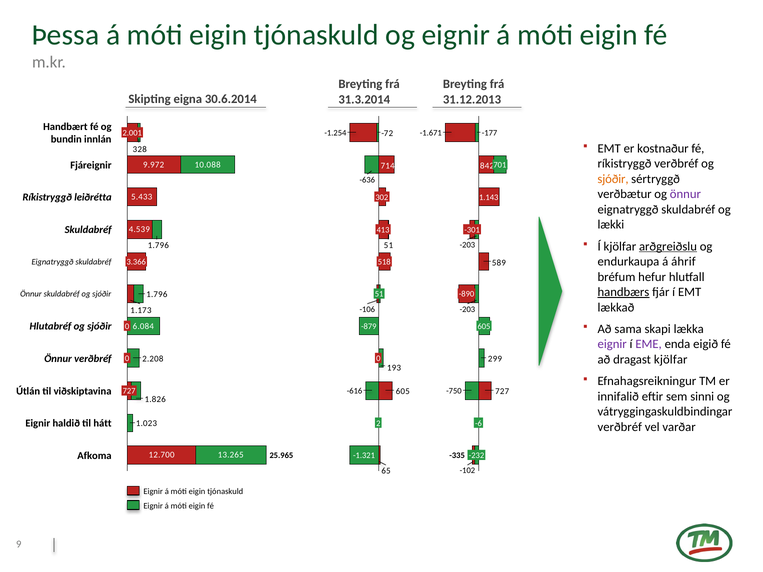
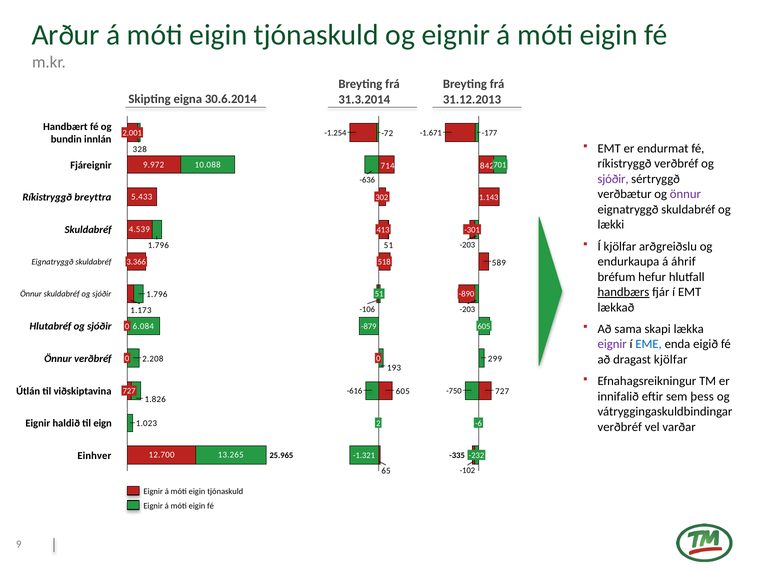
Þessa: Þessa -> Arður (66, 35)
kostnaður: kostnaður -> endurmat (663, 149)
sjóðir colour: orange -> purple (613, 179)
leiðrétta: leiðrétta -> breyttra (93, 197)
arðgreiðslu underline: present -> none (668, 246)
EME colour: purple -> blue (649, 344)
sinni: sinni -> þess (702, 397)
hátt: hátt -> eign (103, 424)
Afkoma: Afkoma -> Einhver (94, 456)
